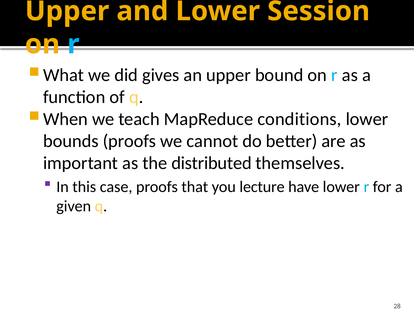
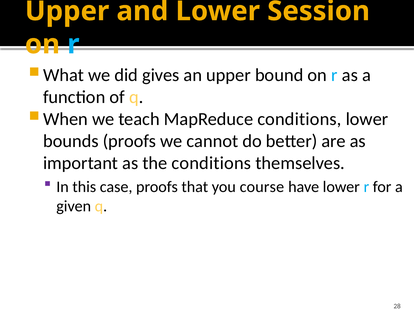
the distributed: distributed -> conditions (211, 163)
lecture: lecture -> course (262, 187)
